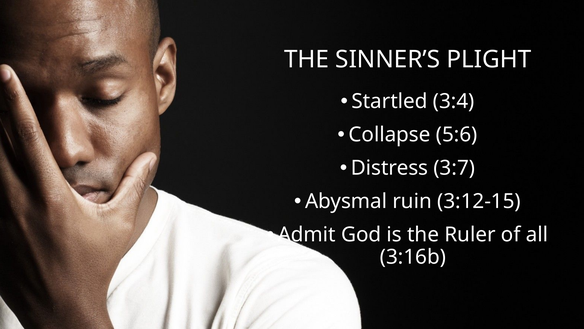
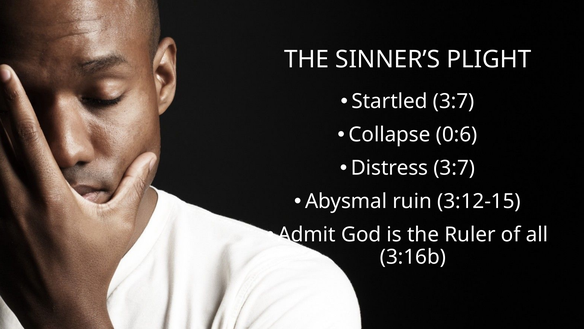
Startled 3:4: 3:4 -> 3:7 (454, 101)
5:6: 5:6 -> 0:6 (457, 135)
